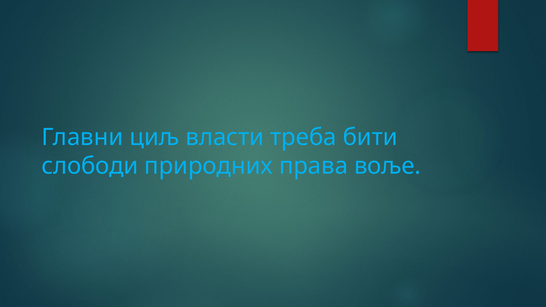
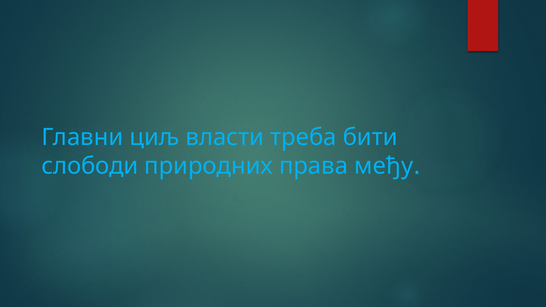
воље: воље -> међу (387, 166)
